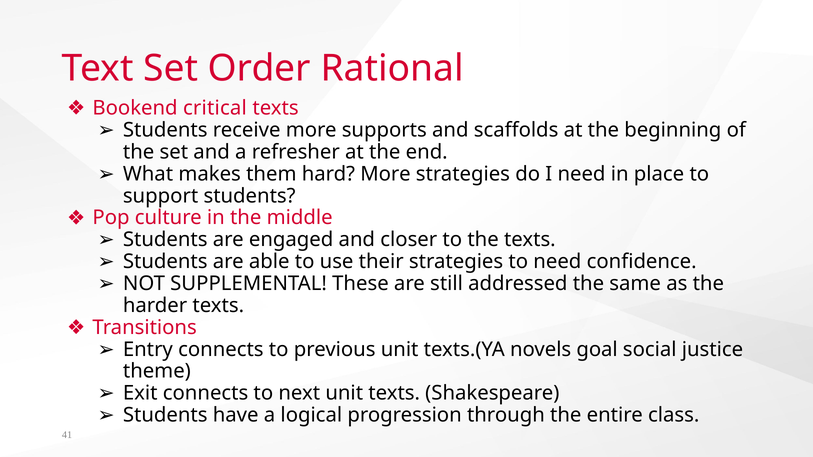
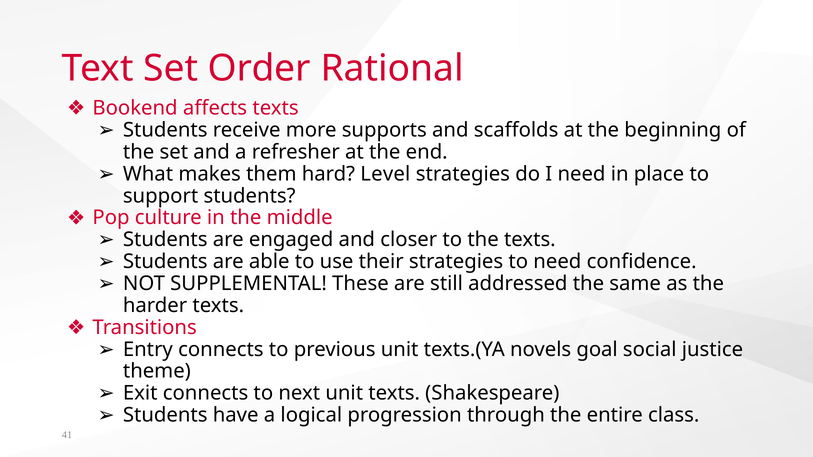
critical: critical -> affects (215, 108)
hard More: More -> Level (385, 174)
